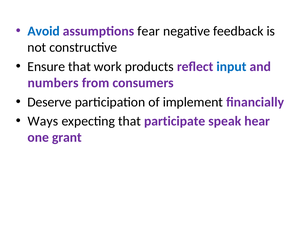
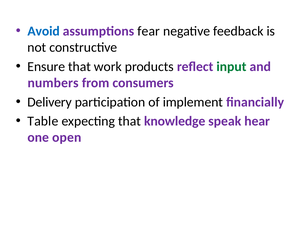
input colour: blue -> green (231, 67)
Deserve: Deserve -> Delivery (50, 102)
Ways: Ways -> Table (43, 121)
participate: participate -> knowledge (175, 121)
grant: grant -> open (67, 138)
